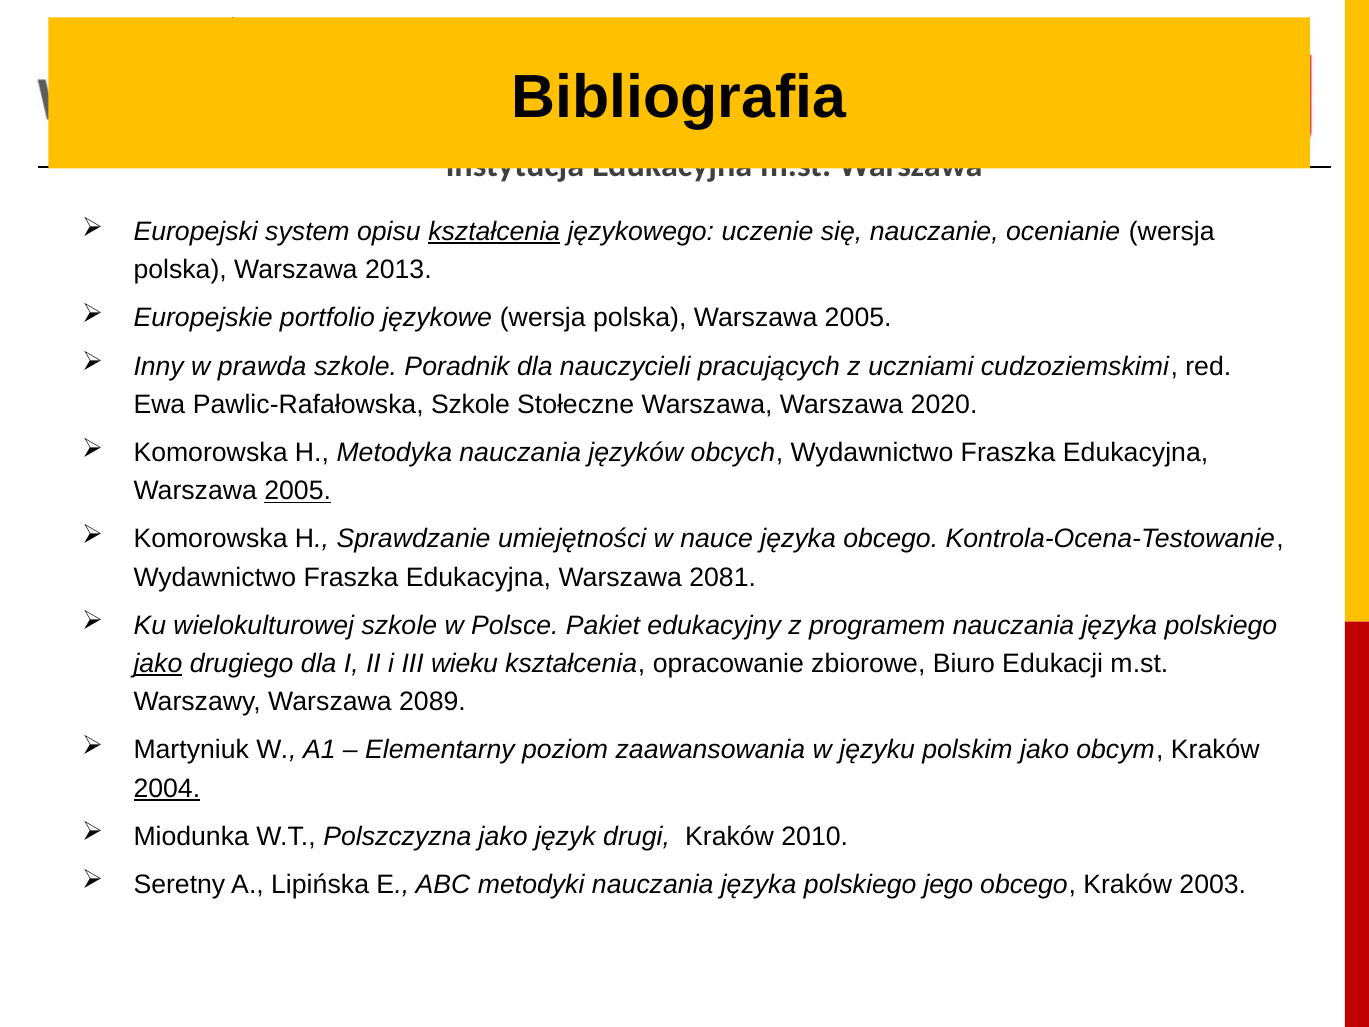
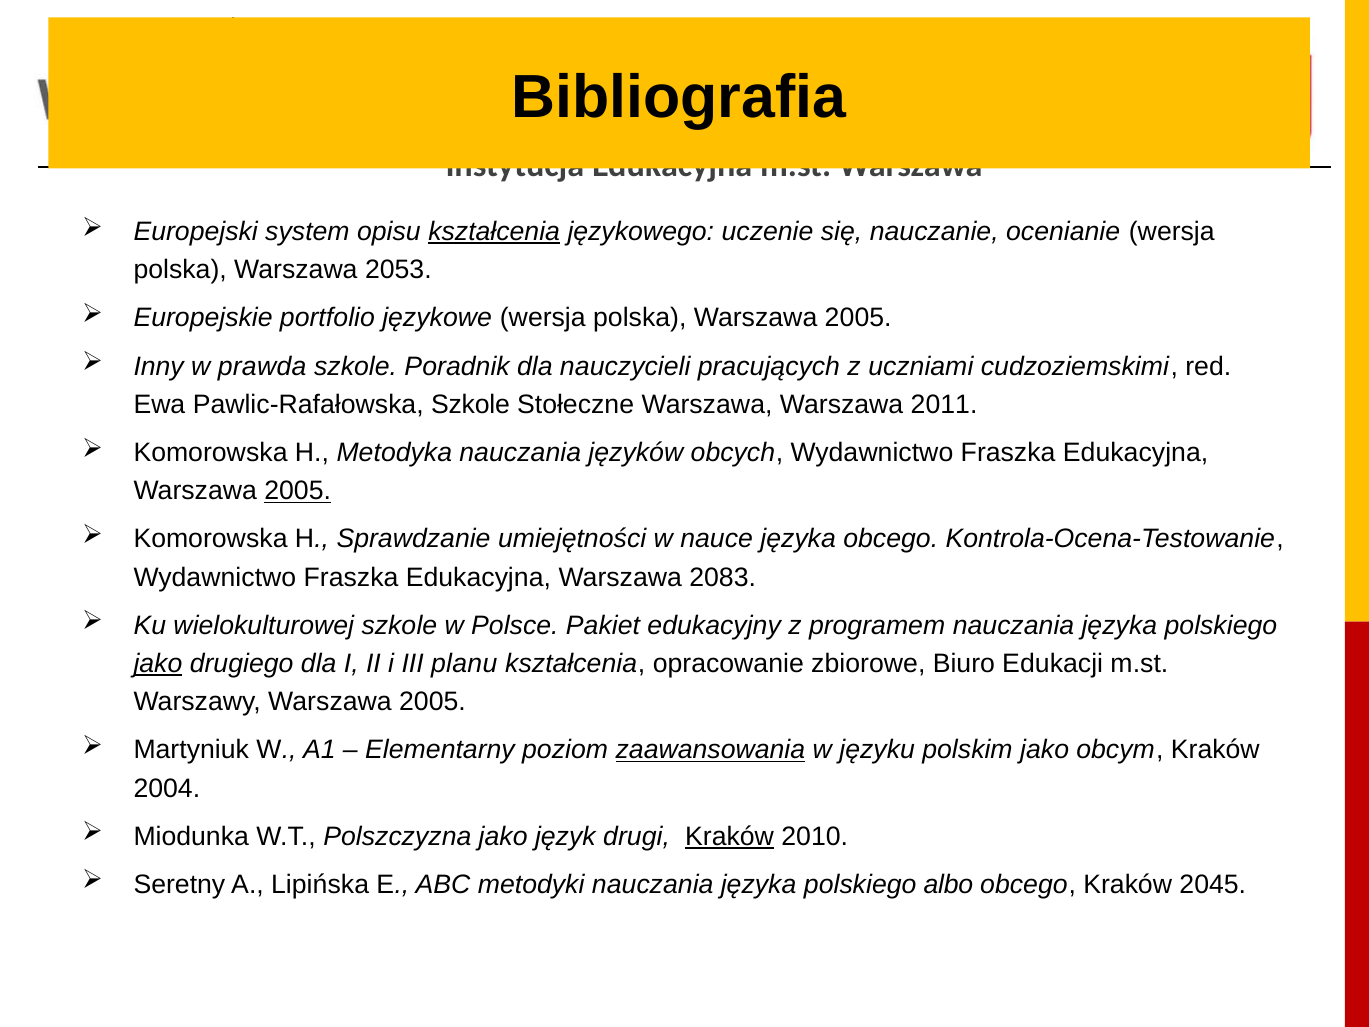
2013: 2013 -> 2053 (398, 270)
2020: 2020 -> 2011 (944, 404)
2081: 2081 -> 2083 (723, 577)
wieku: wieku -> planu (464, 663)
Warszawy Warszawa 2089: 2089 -> 2005 (432, 702)
zaawansowania underline: none -> present (710, 750)
2004 underline: present -> none (167, 788)
Kraków underline: none -> present (730, 836)
jego: jego -> albo (948, 884)
2003: 2003 -> 2045 (1213, 884)
